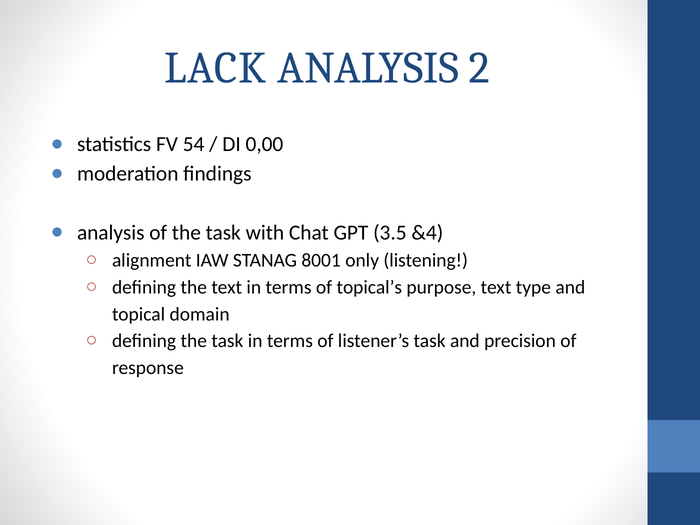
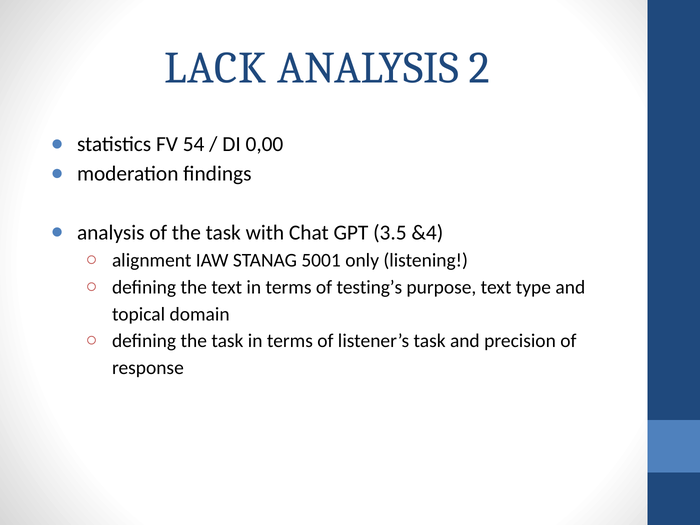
8001: 8001 -> 5001 (321, 260)
topical’s: topical’s -> testing’s (369, 287)
